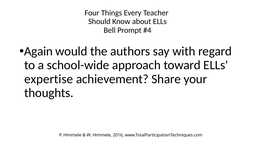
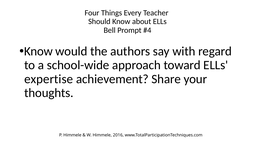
Again: Again -> Know (38, 51)
